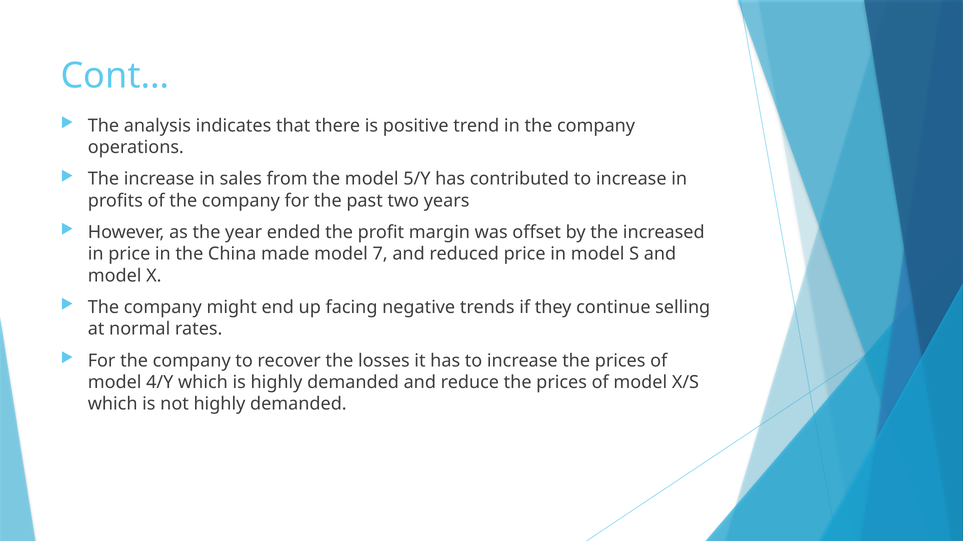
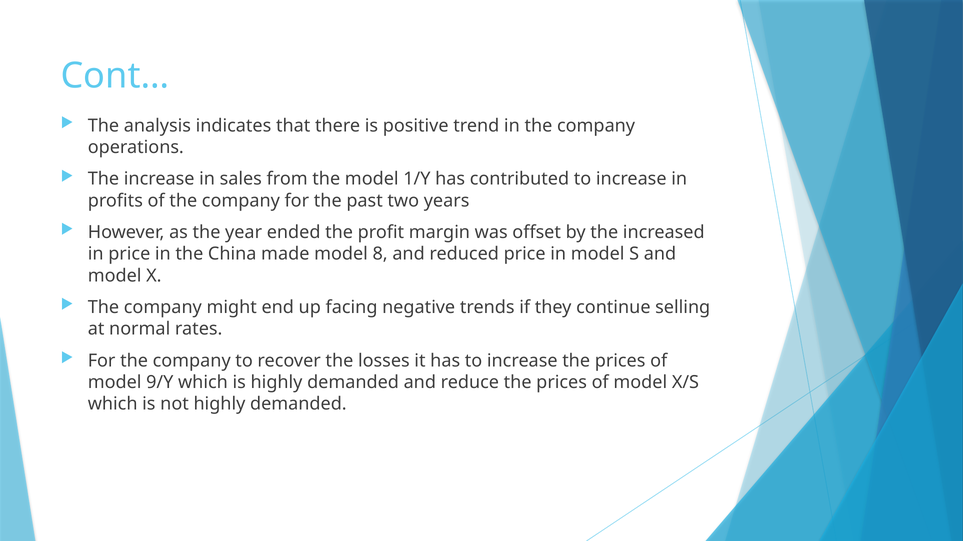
5/Y: 5/Y -> 1/Y (417, 179)
7: 7 -> 8 (380, 254)
4/Y: 4/Y -> 9/Y (160, 383)
